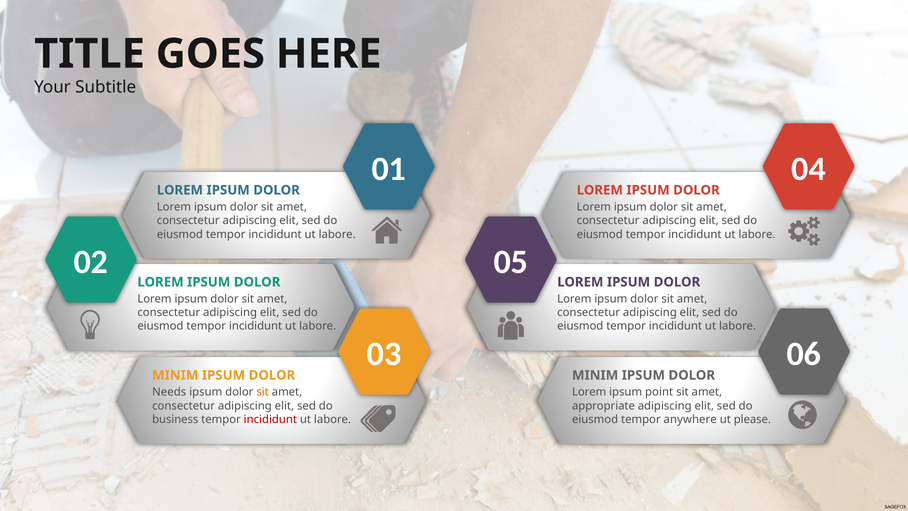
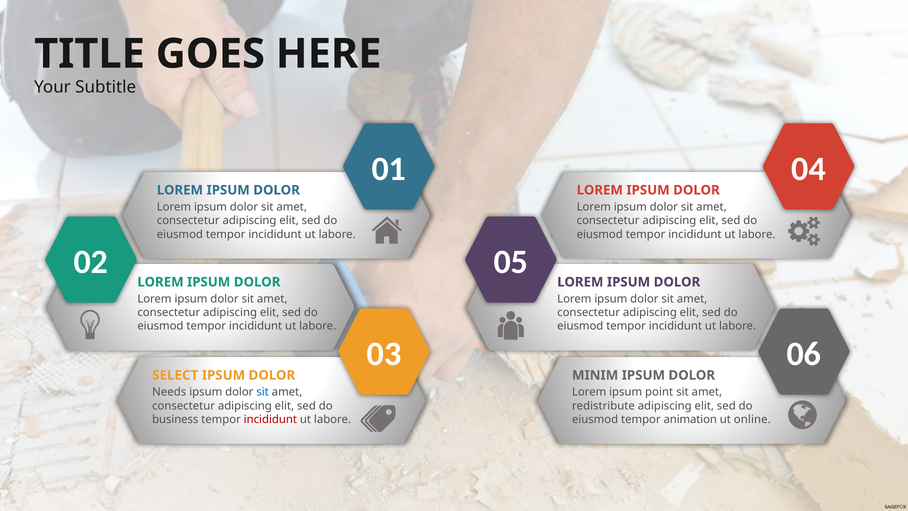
MINIM: MINIM -> SELECT (175, 375)
sit colour: orange -> blue (263, 392)
appropriate: appropriate -> redistribute (603, 406)
anywhere: anywhere -> animation (690, 419)
please: please -> online (752, 419)
